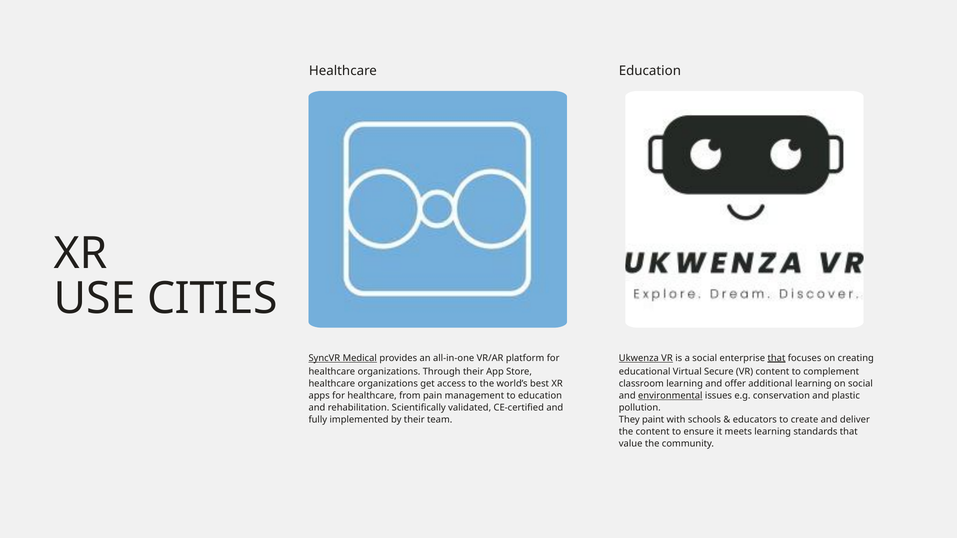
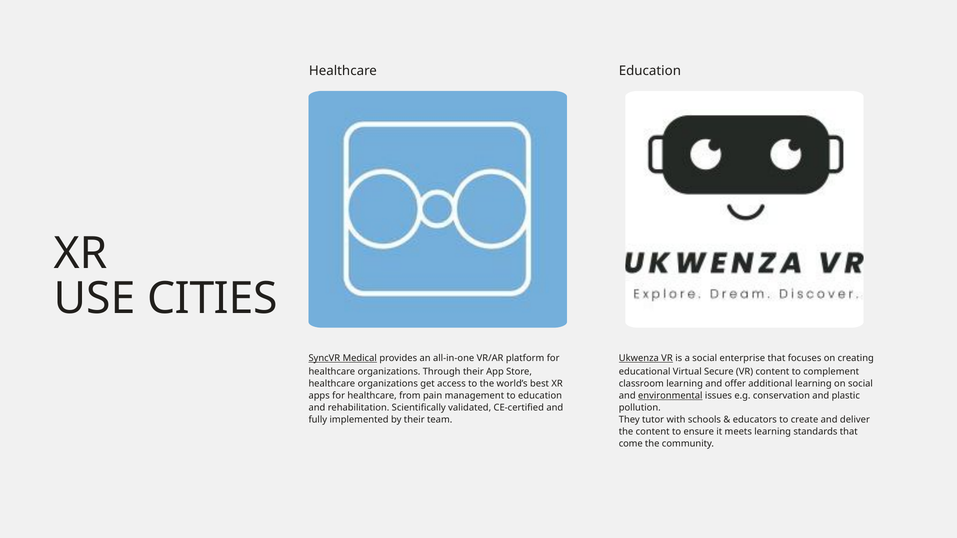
that underline: present -> none (776, 358)
paint: paint -> tutor (653, 420)
value: value -> come (631, 444)
